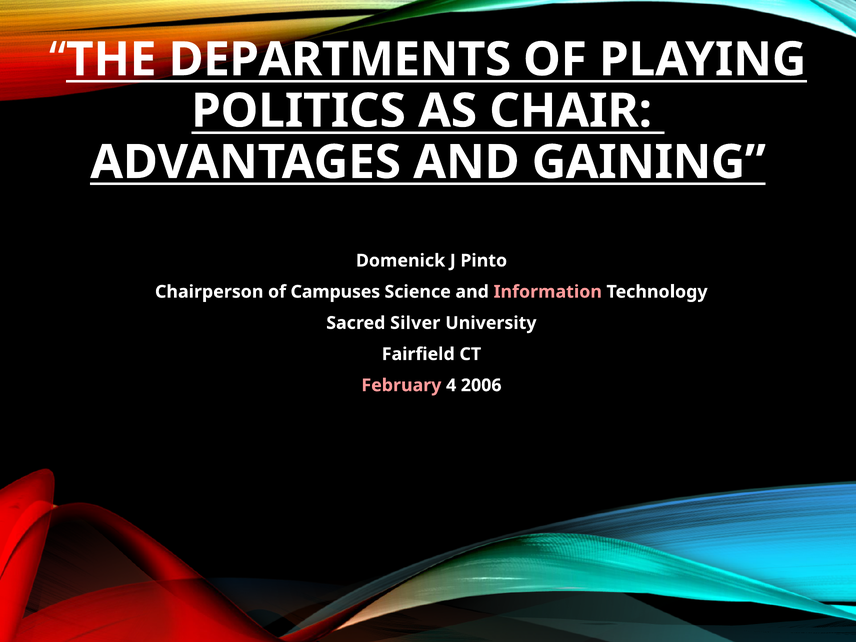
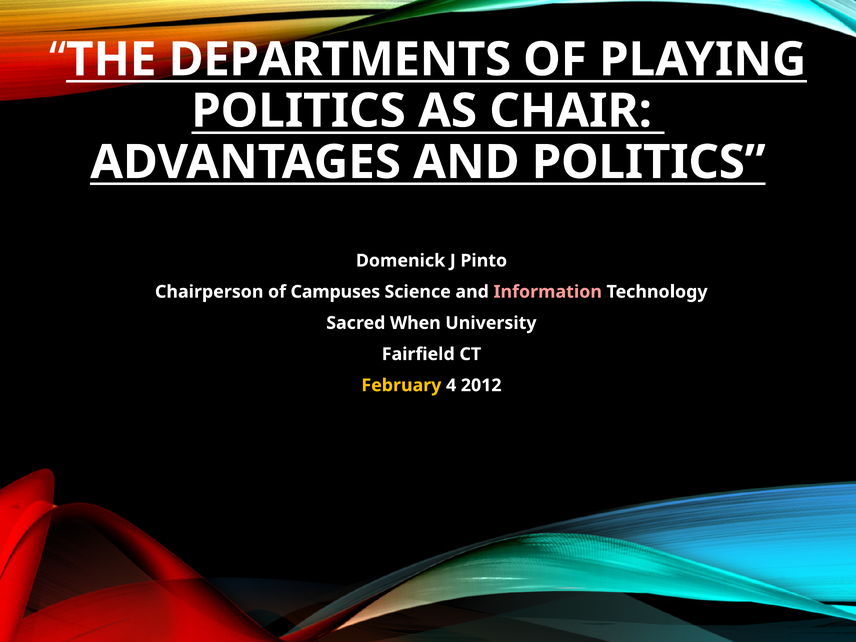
AND GAINING: GAINING -> POLITICS (649, 162)
Silver: Silver -> When (415, 323)
February colour: pink -> yellow (401, 385)
2006: 2006 -> 2012 (481, 385)
